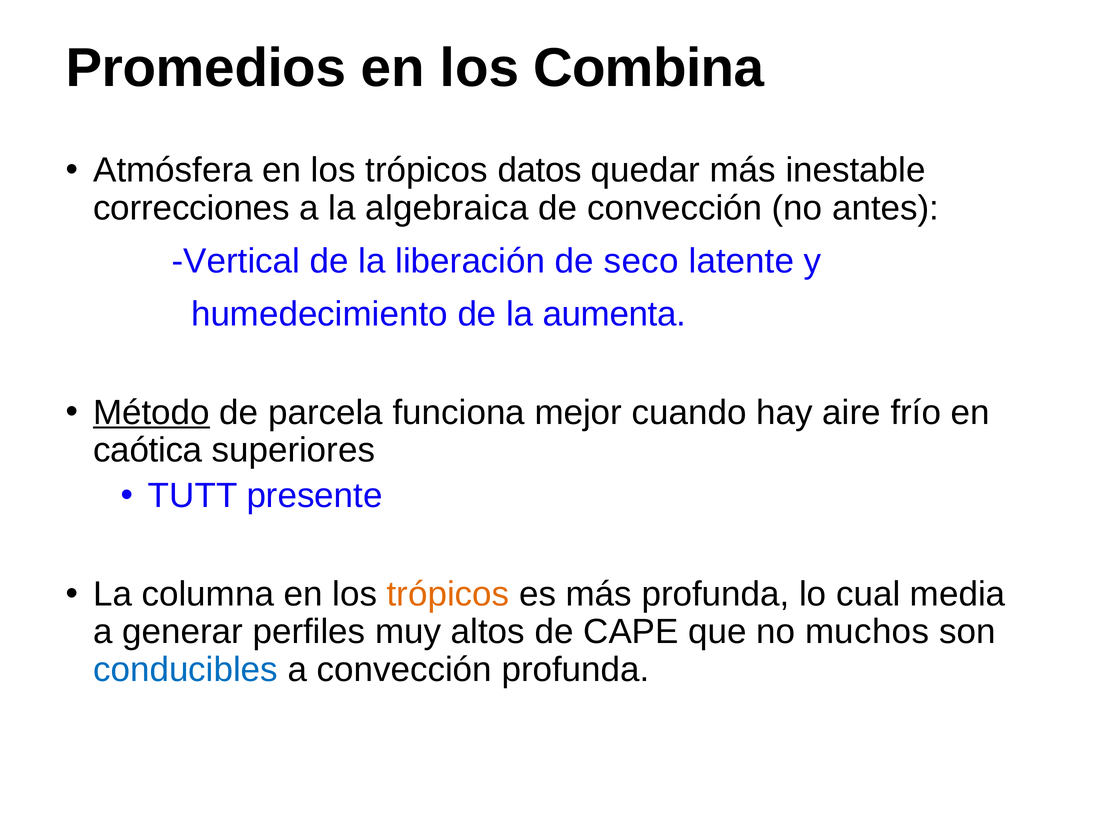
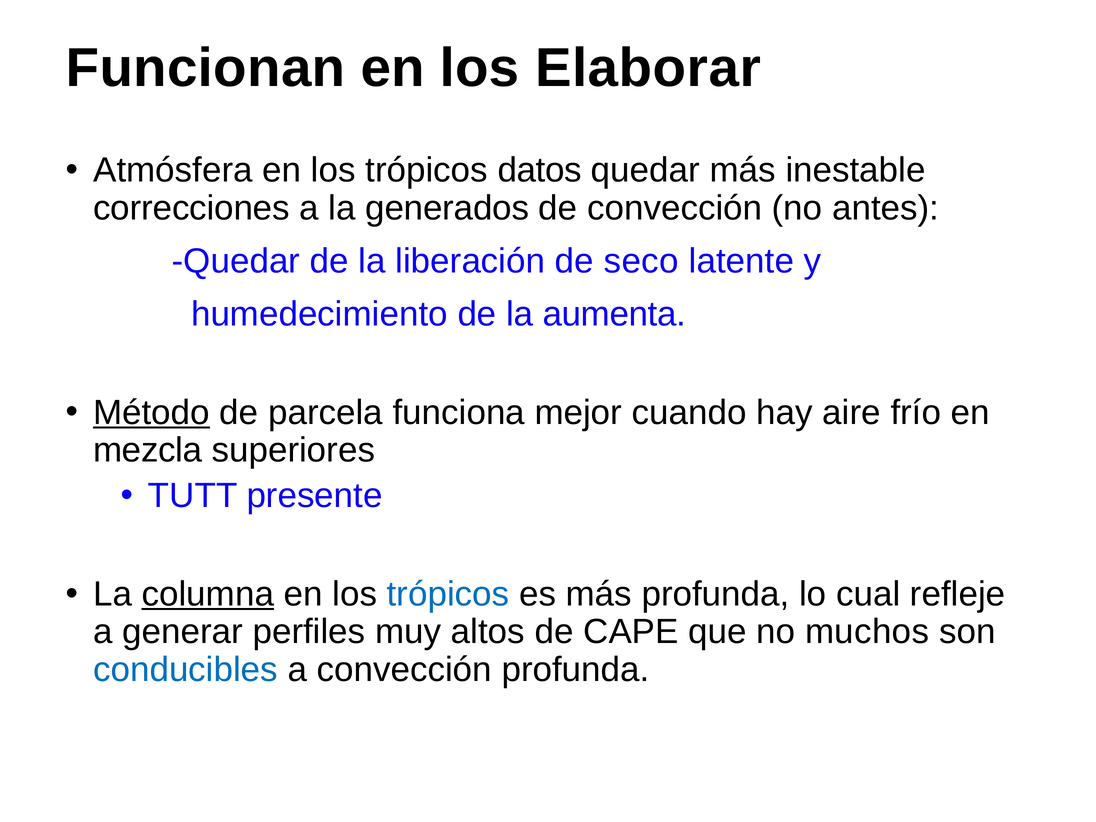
Promedios: Promedios -> Funcionan (206, 68)
Combina: Combina -> Elaborar (648, 68)
algebraica: algebraica -> generados (447, 208)
Vertical: Vertical -> Quedar (236, 261)
caótica: caótica -> mezcla (148, 450)
columna underline: none -> present (208, 594)
trópicos colour: orange -> blue (448, 594)
media: media -> refleje (958, 594)
